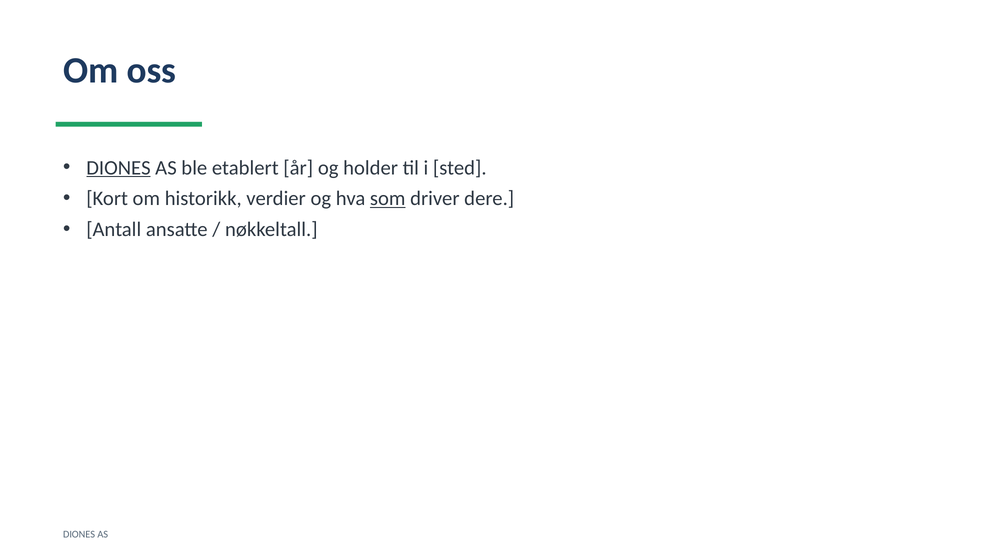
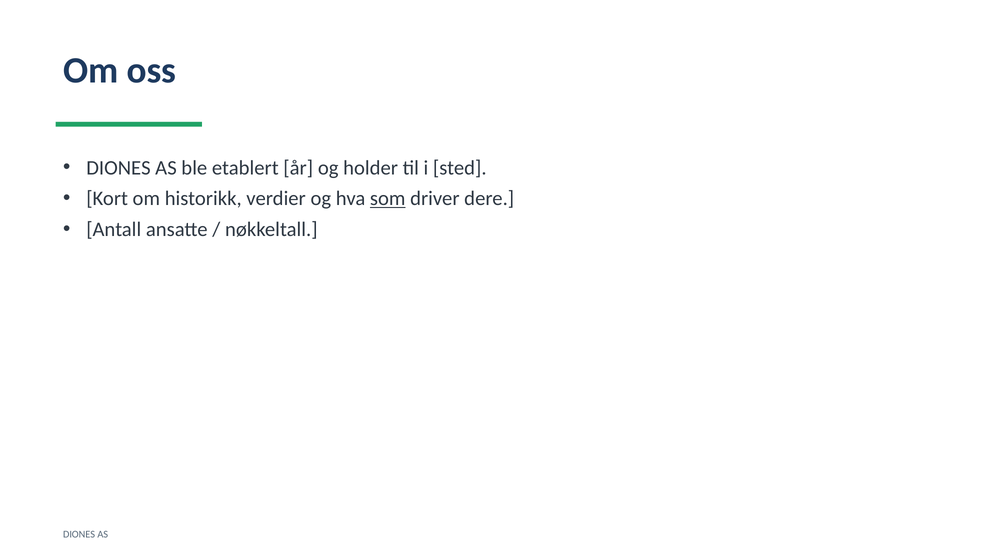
DIONES underline: present -> none (118, 168)
